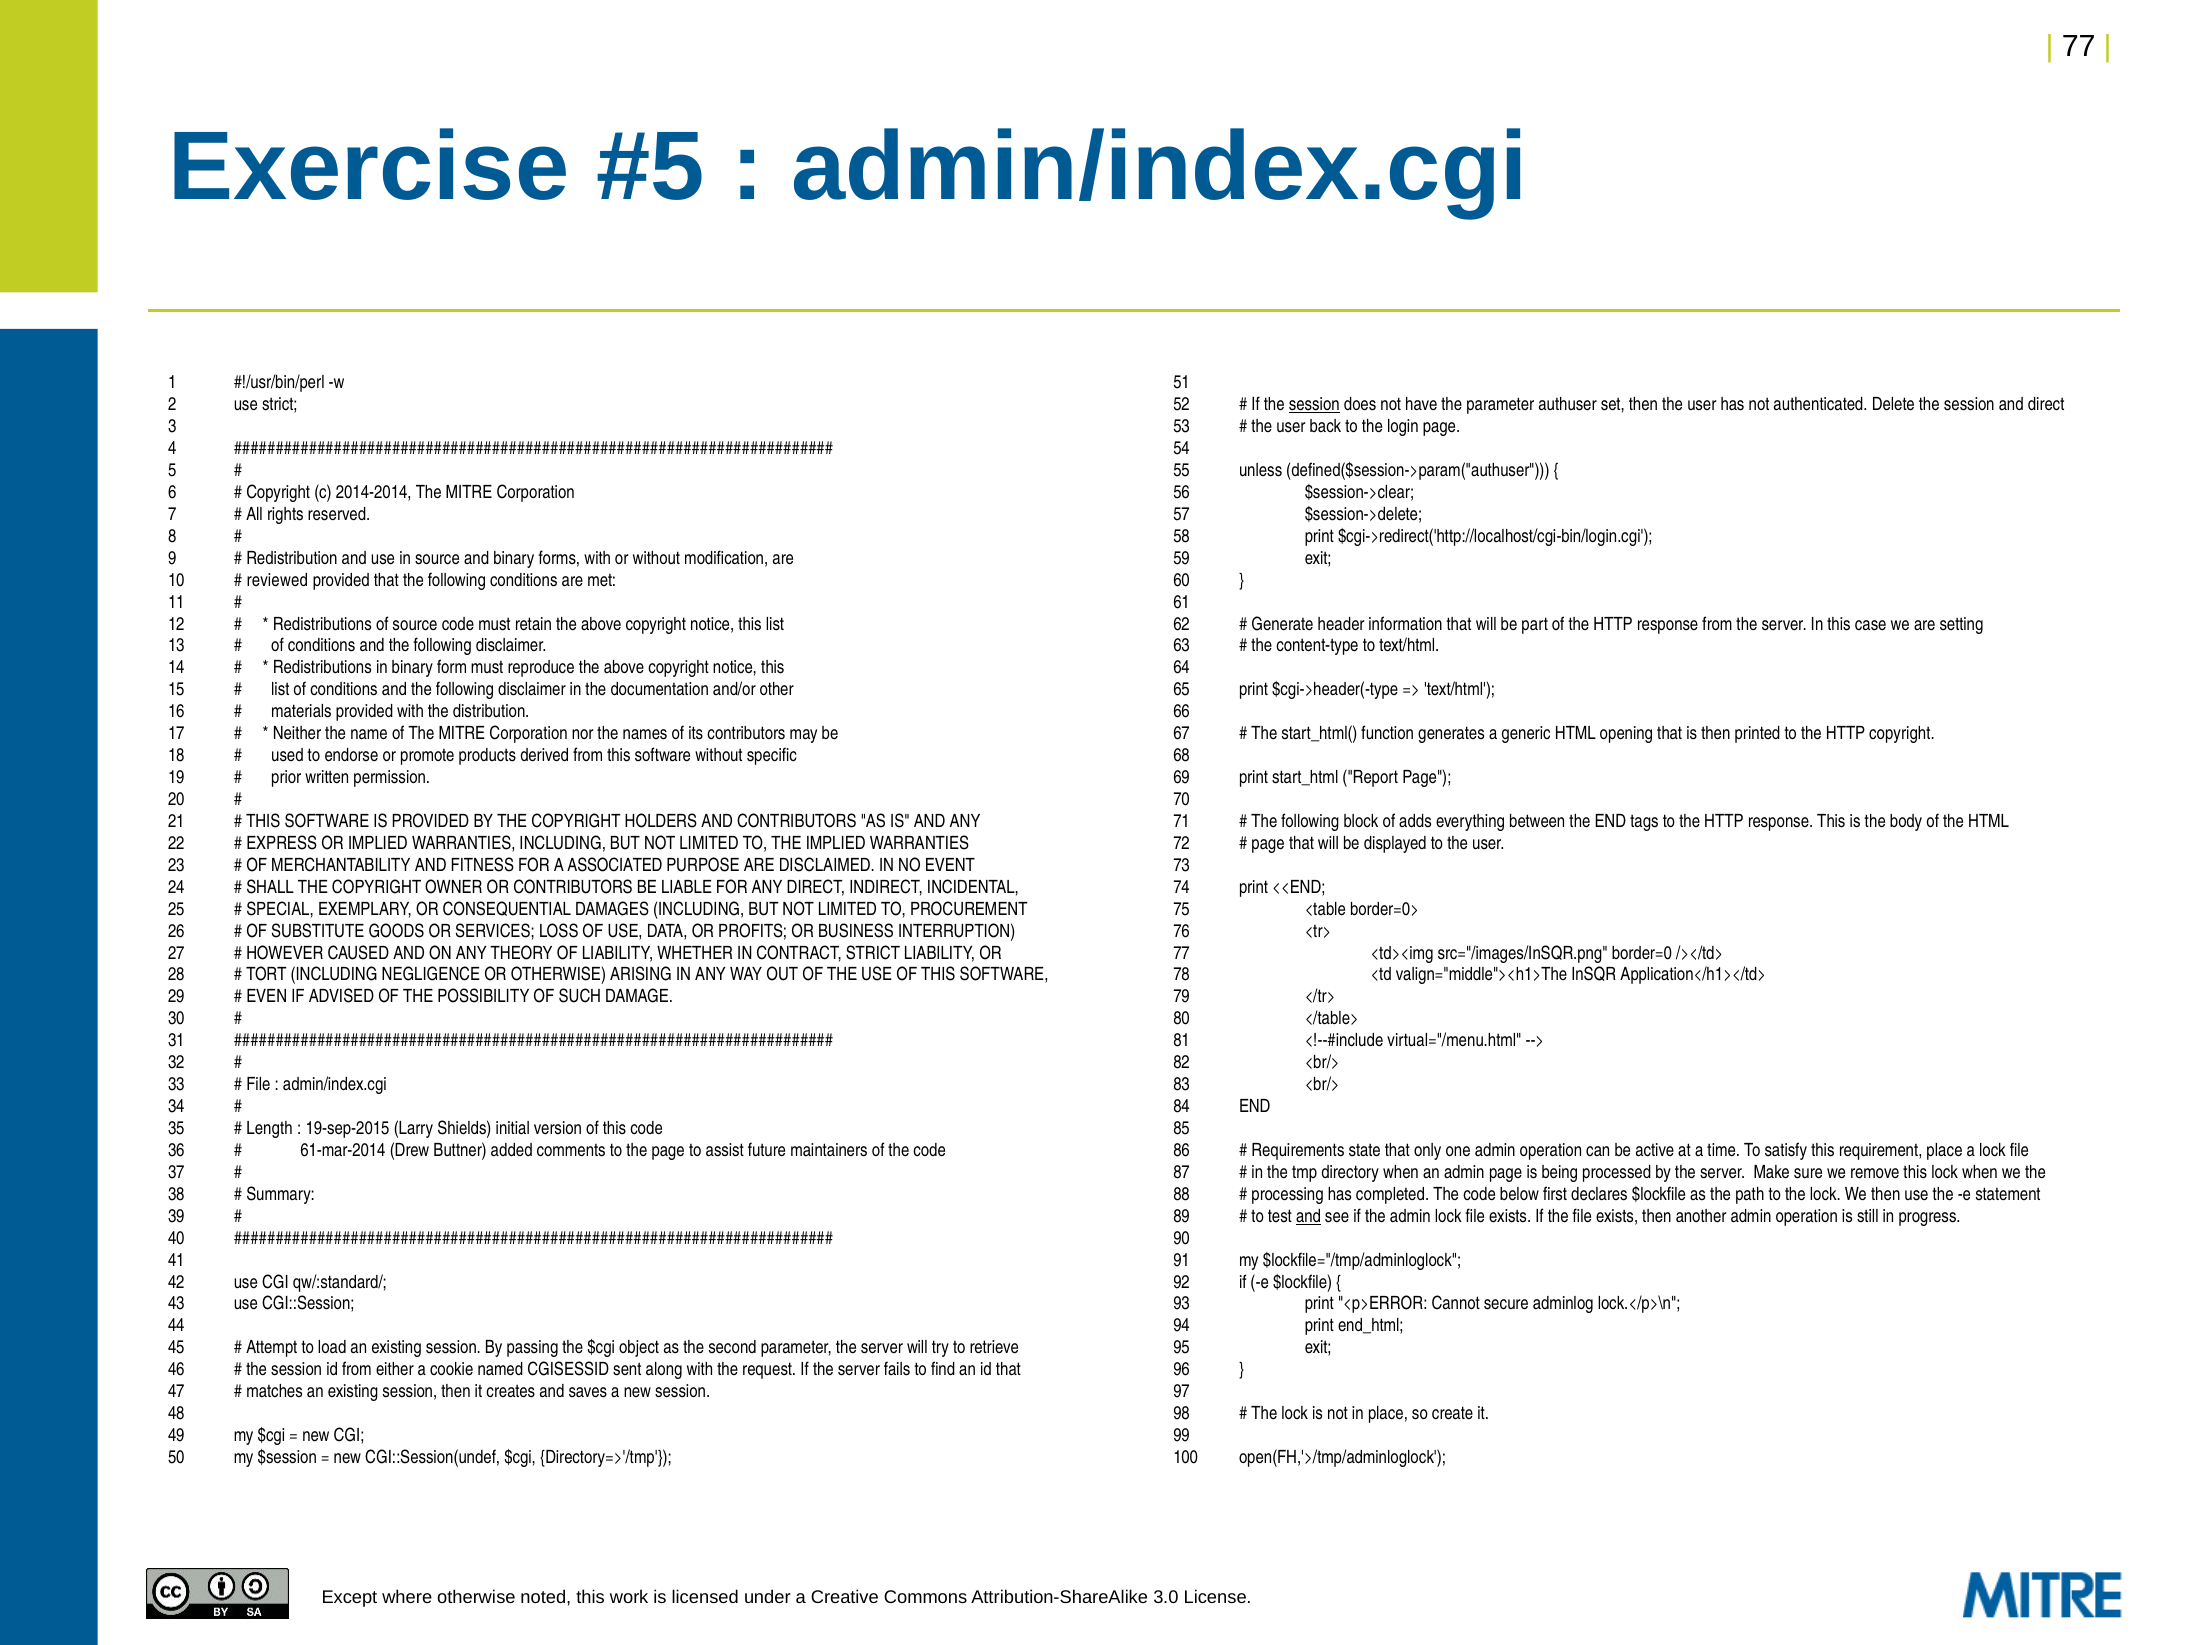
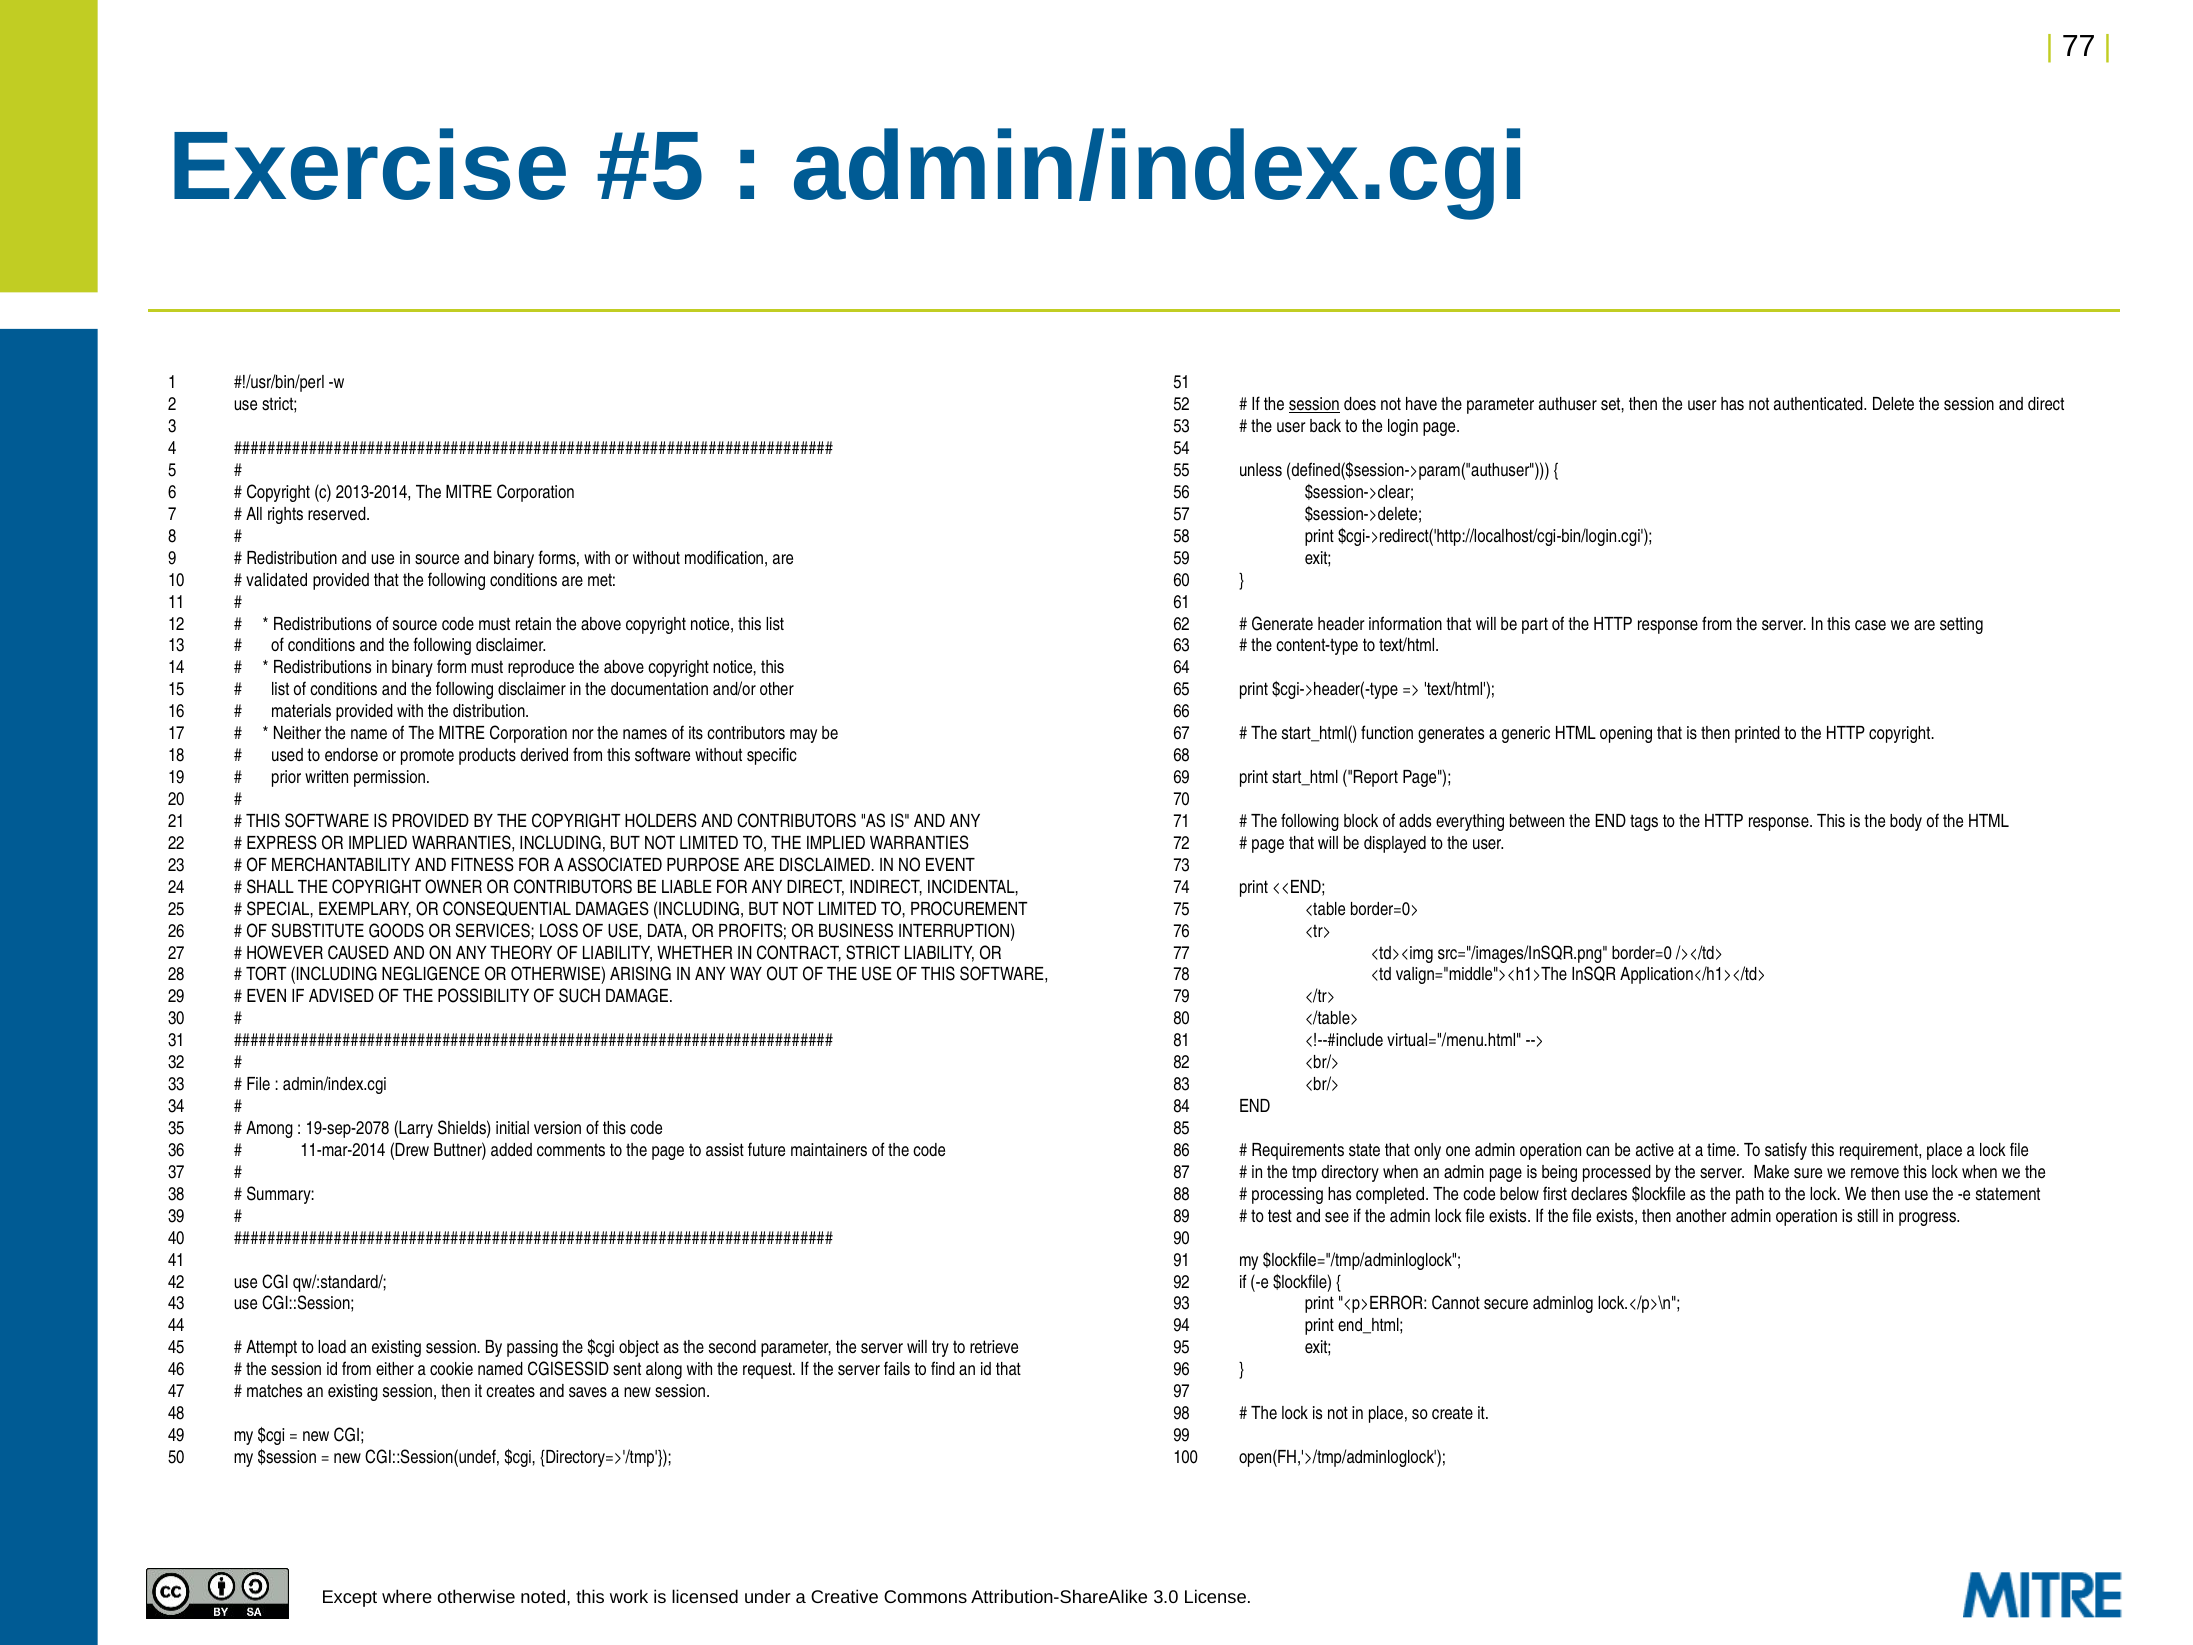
2014-2014: 2014-2014 -> 2013-2014 (374, 492)
reviewed: reviewed -> validated (277, 580)
Length: Length -> Among (270, 1128)
19-sep-2015: 19-sep-2015 -> 19-sep-2078 (348, 1128)
61-mar-2014: 61-mar-2014 -> 11-mar-2014 (343, 1150)
and underline: present -> none (1308, 1216)
